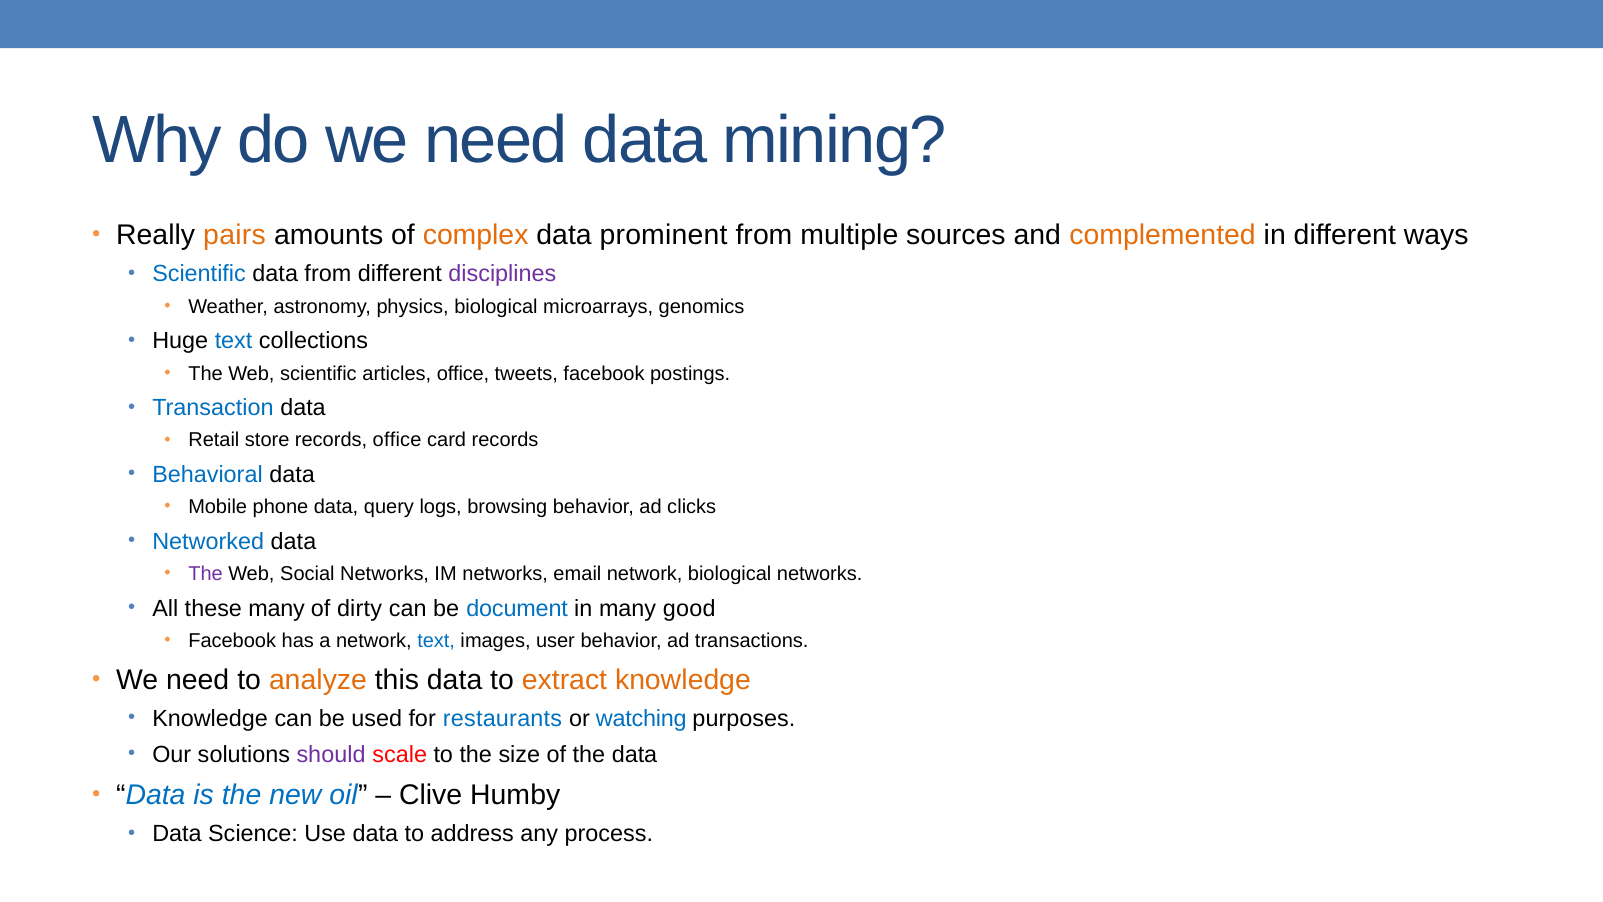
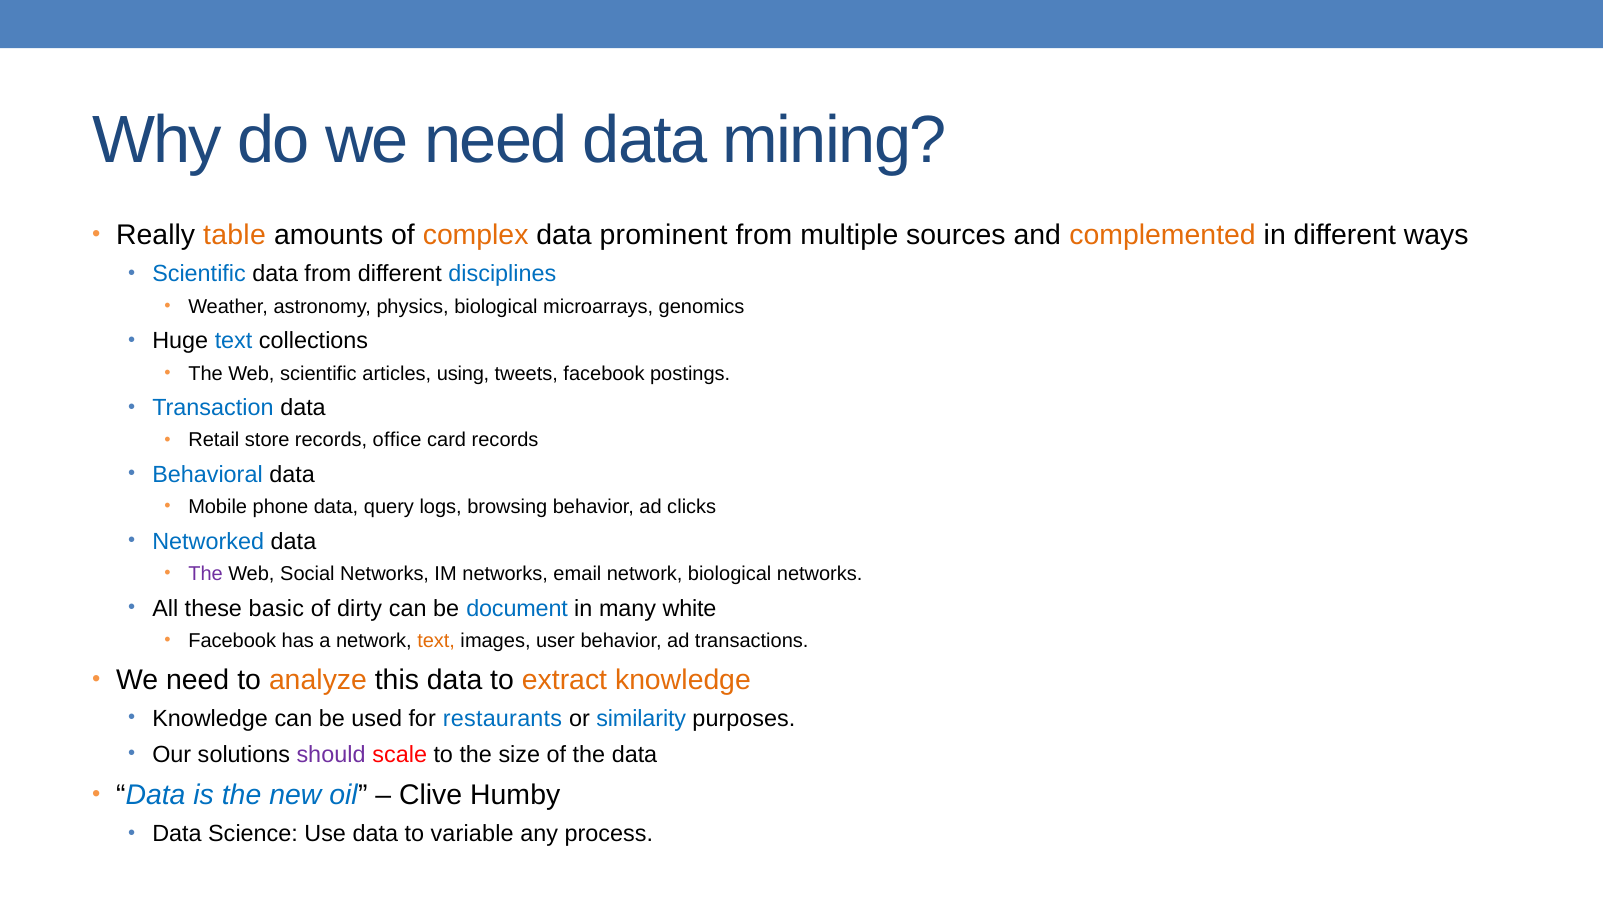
pairs: pairs -> table (235, 235)
disciplines colour: purple -> blue (502, 274)
articles office: office -> using (463, 373)
these many: many -> basic (276, 608)
good: good -> white (689, 608)
text colour: blue -> orange (436, 641)
watching: watching -> similarity (641, 718)
address: address -> variable (472, 834)
